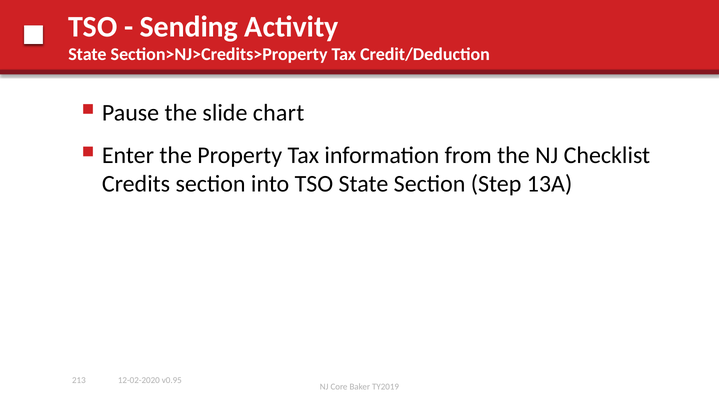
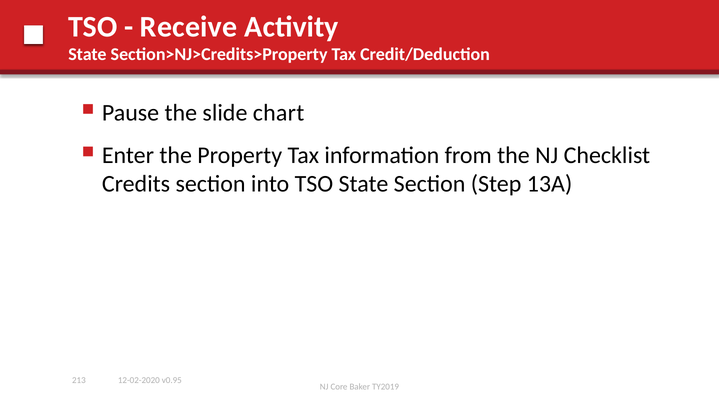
Sending: Sending -> Receive (189, 27)
